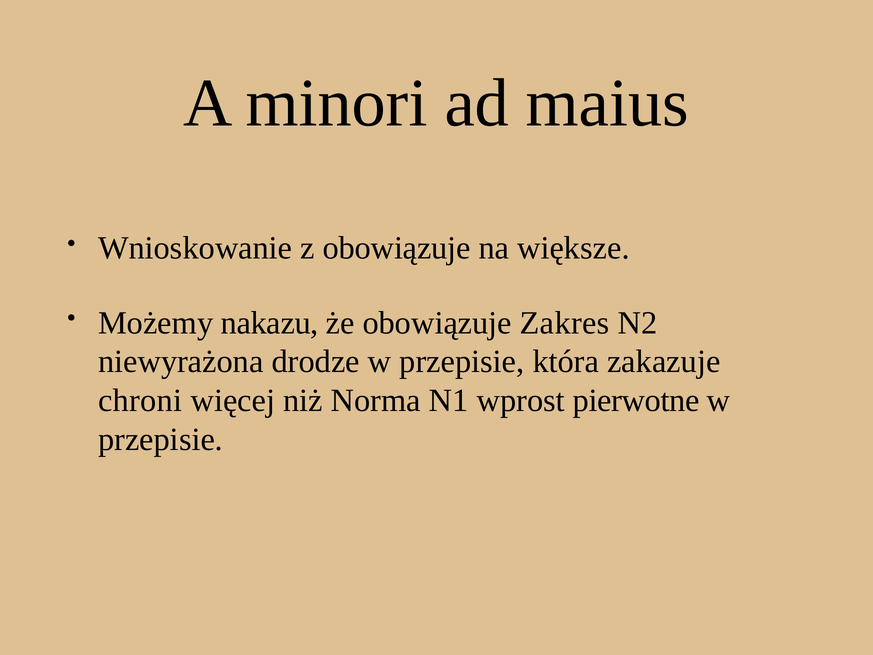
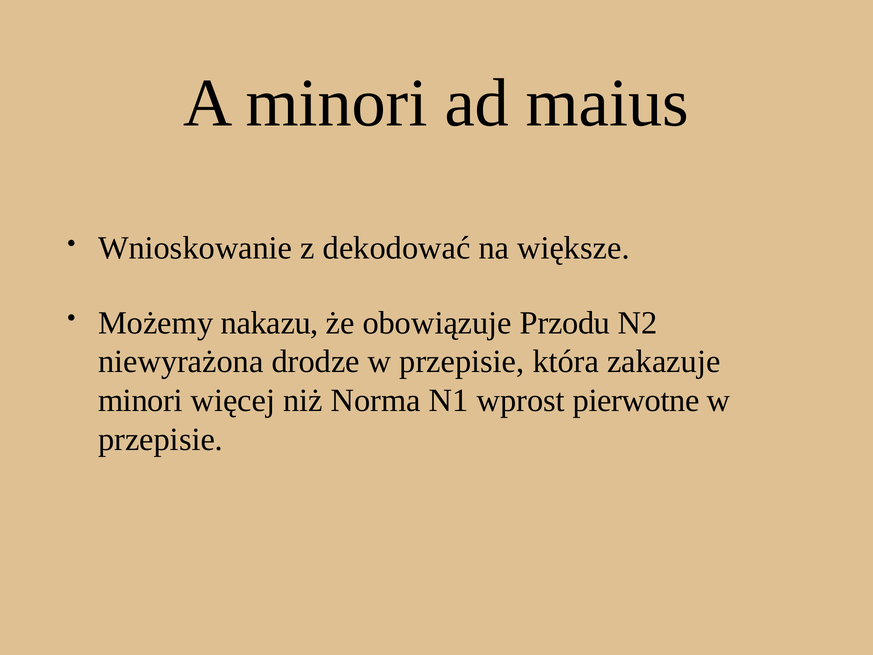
z obowiązuje: obowiązuje -> dekodować (397, 248)
Zakres: Zakres -> Przodu (565, 323)
chroni: chroni -> minori (140, 401)
